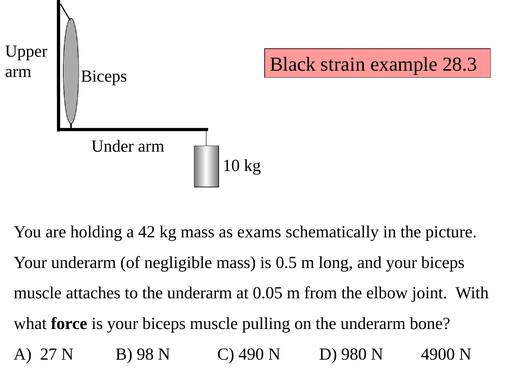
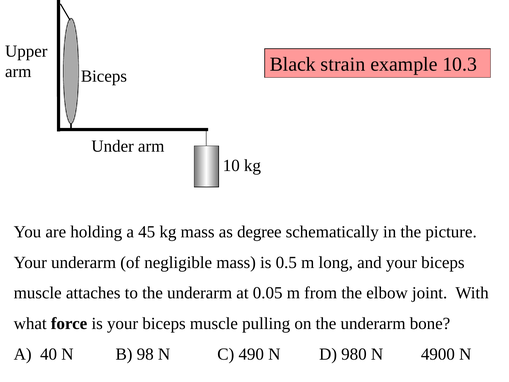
28.3: 28.3 -> 10.3 (460, 64)
42: 42 -> 45 (147, 232)
exams: exams -> degree (259, 232)
27: 27 -> 40 (49, 354)
